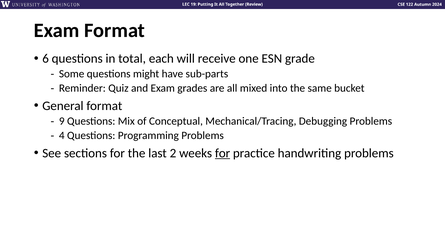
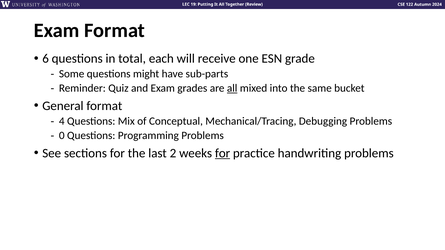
all underline: none -> present (232, 88)
9: 9 -> 4 (62, 121)
4: 4 -> 0 (62, 136)
